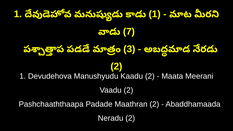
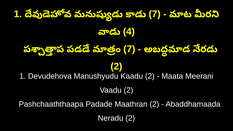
1: 1 -> 7 (155, 14)
7: 7 -> 4 (129, 32)
3: 3 -> 7 (129, 49)
